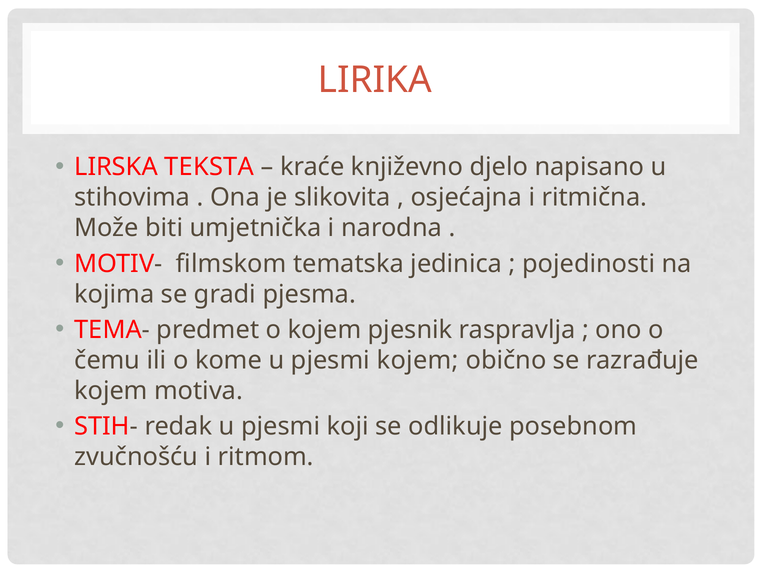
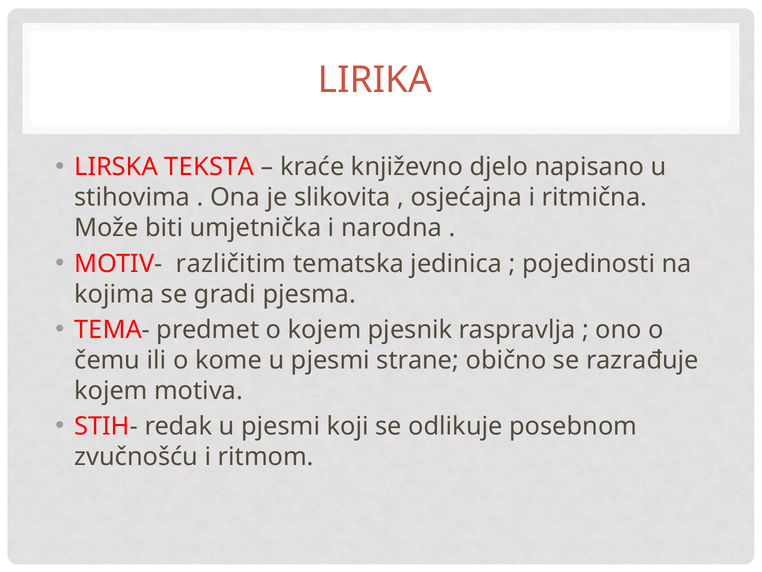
filmskom: filmskom -> različitim (231, 263)
pjesmi kojem: kojem -> strane (418, 360)
